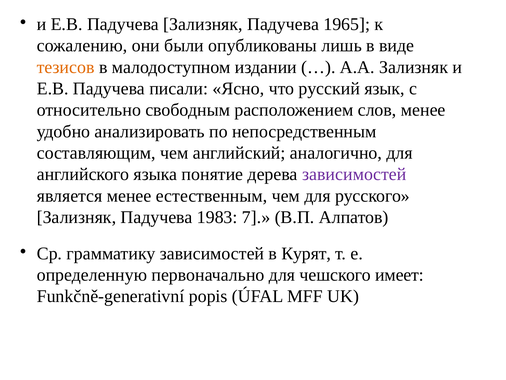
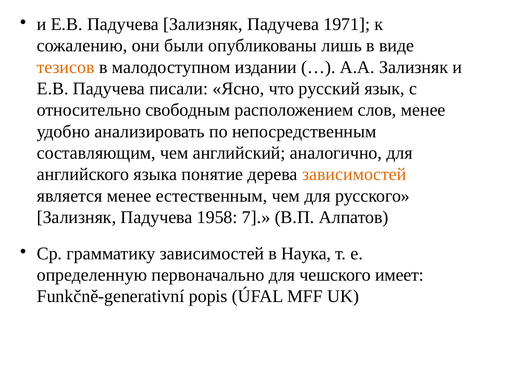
1965: 1965 -> 1971 (347, 24)
зависимостей colour: purple -> orange (354, 174)
1983: 1983 -> 1958 (217, 217)
Курят: Курят -> Наука (306, 253)
